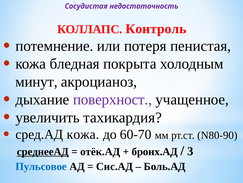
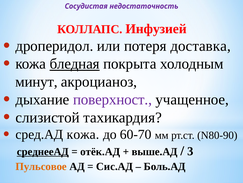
Контроль: Контроль -> Инфузией (156, 29)
потемнение: потемнение -> дроперидол (54, 46)
пенистая: пенистая -> доставка (201, 46)
бледная underline: none -> present (75, 64)
увеличить: увеличить -> слизистой (48, 117)
бронх.АД: бронх.АД -> выше.АД (155, 151)
Пульсовое colour: blue -> orange (41, 166)
